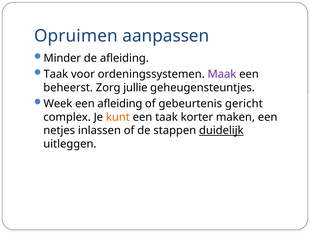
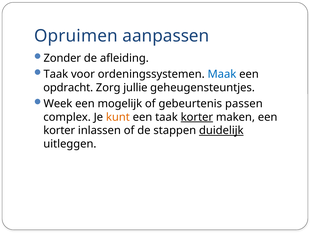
Minder: Minder -> Zonder (62, 58)
Maak colour: purple -> blue (222, 74)
beheerst: beheerst -> opdracht (68, 87)
een afleiding: afleiding -> mogelijk (120, 103)
gericht: gericht -> passen (244, 103)
korter underline: none -> present (197, 117)
netjes: netjes -> korter (59, 130)
